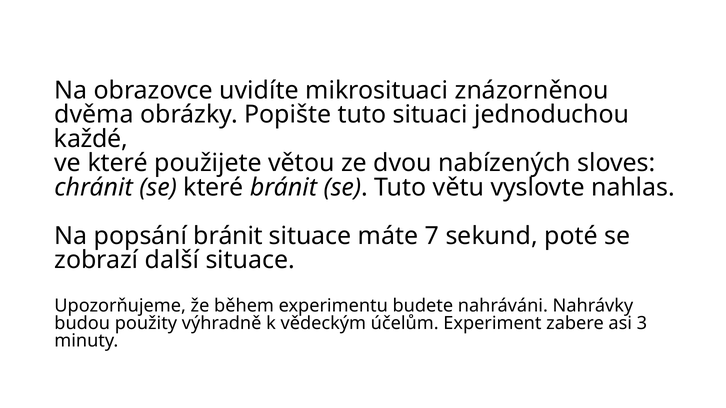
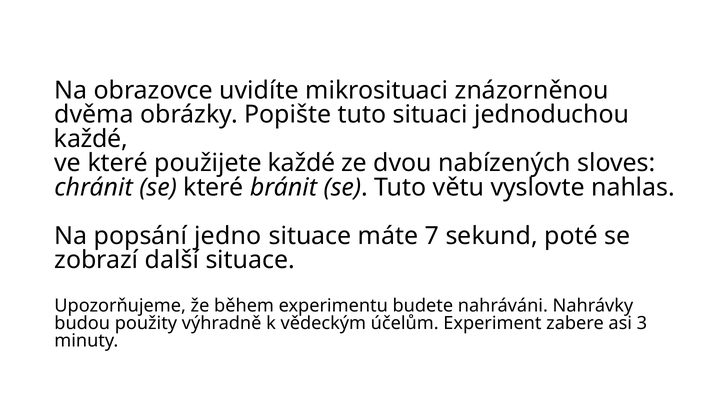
použijete větou: větou -> každé (302, 163)
popsání bránit: bránit -> jedno (228, 236)
